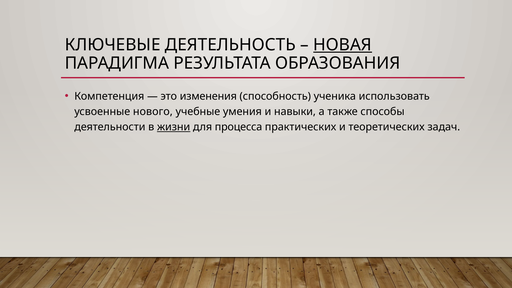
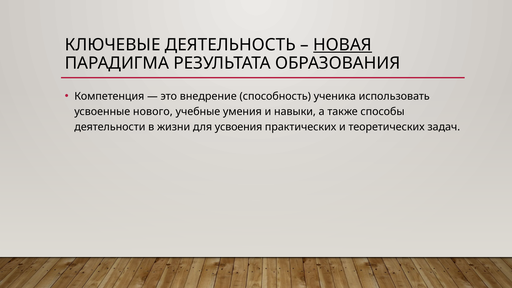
изменения: изменения -> внедрение (208, 96)
жизни underline: present -> none (174, 127)
процесса: процесса -> усвоения (239, 127)
